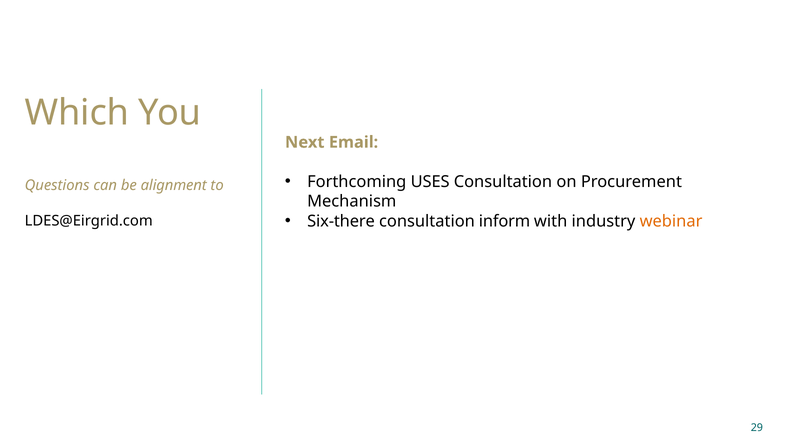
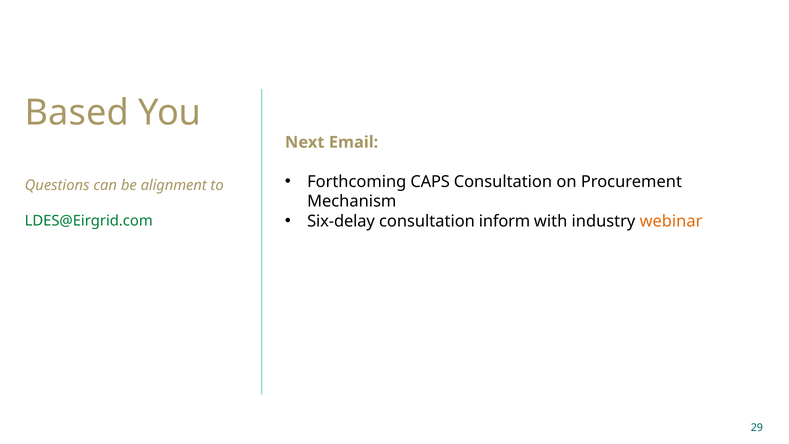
Which: Which -> Based (77, 113)
USES: USES -> CAPS (430, 182)
Six-there: Six-there -> Six-delay (341, 221)
LDES@Eirgrid.com colour: black -> green (89, 221)
